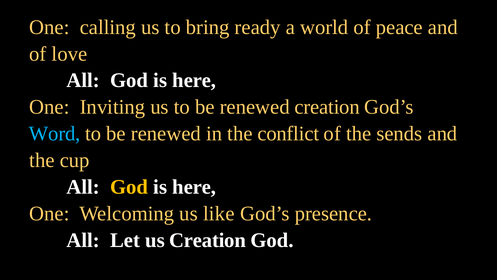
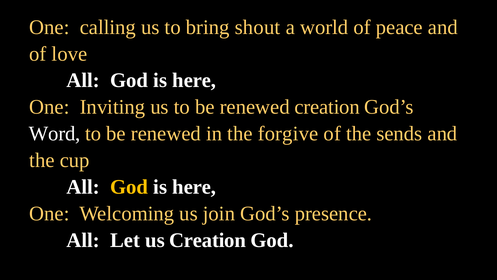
ready: ready -> shout (258, 27)
Word colour: light blue -> white (55, 134)
conflict: conflict -> forgive (288, 134)
like: like -> join (219, 213)
